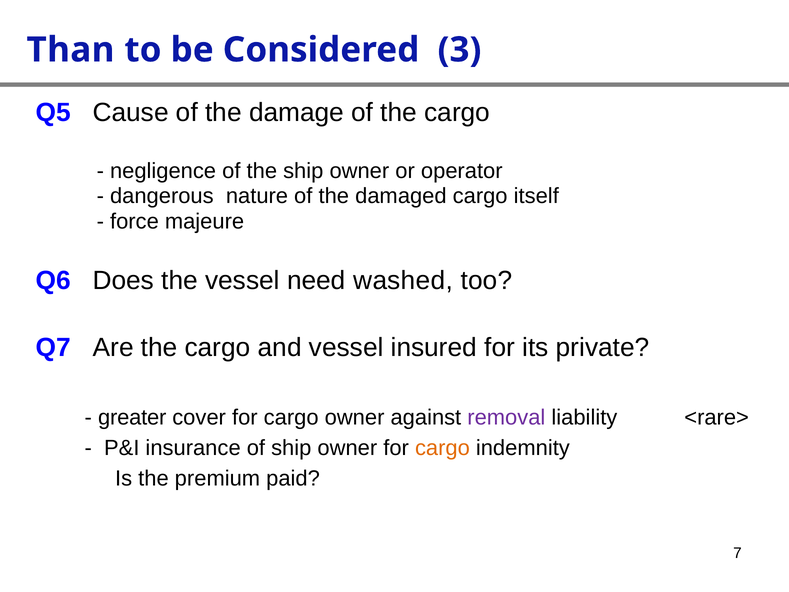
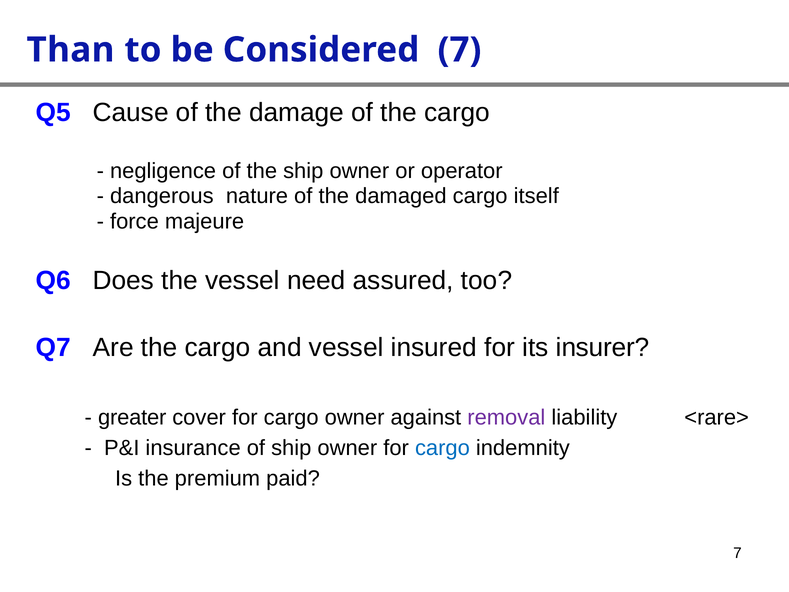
Considered 3: 3 -> 7 (459, 50)
washed: washed -> assured (403, 280)
private: private -> insurer (603, 347)
cargo colour: orange -> blue (442, 448)
